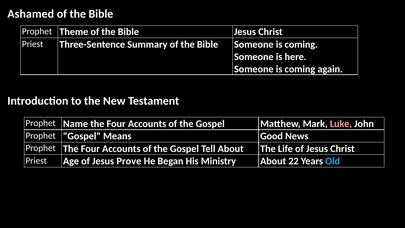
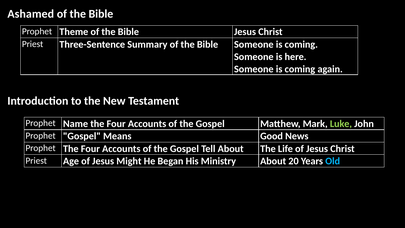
Luke colour: pink -> light green (341, 124)
Prove: Prove -> Might (129, 161)
22: 22 -> 20 (294, 161)
